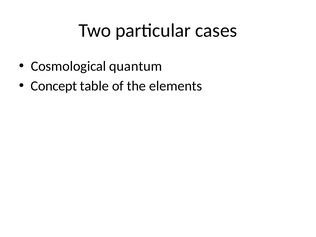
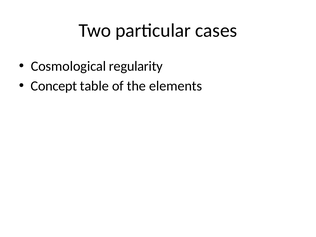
quantum: quantum -> regularity (136, 66)
